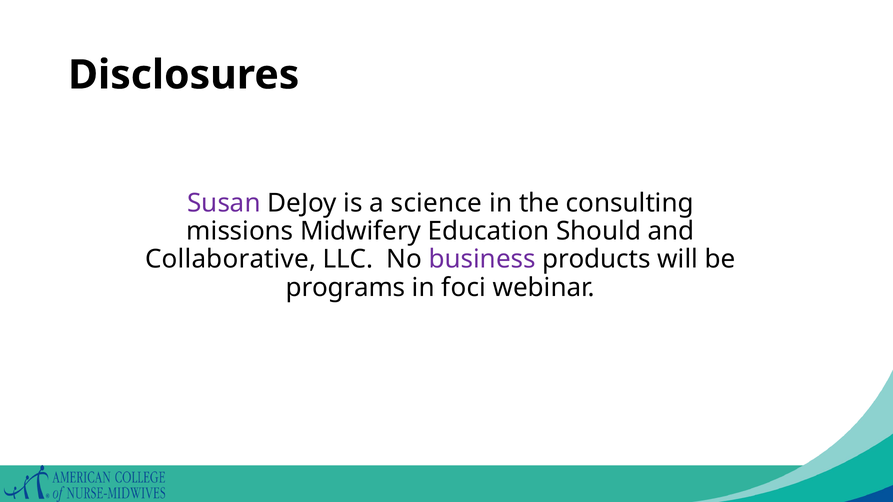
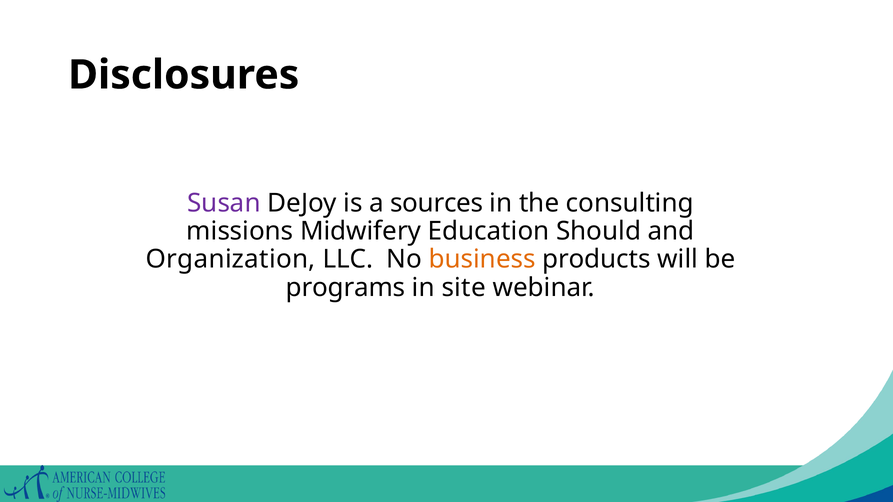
science: science -> sources (437, 203)
Collaborative: Collaborative -> Organization (231, 260)
business colour: purple -> orange (482, 260)
foci: foci -> site (464, 288)
